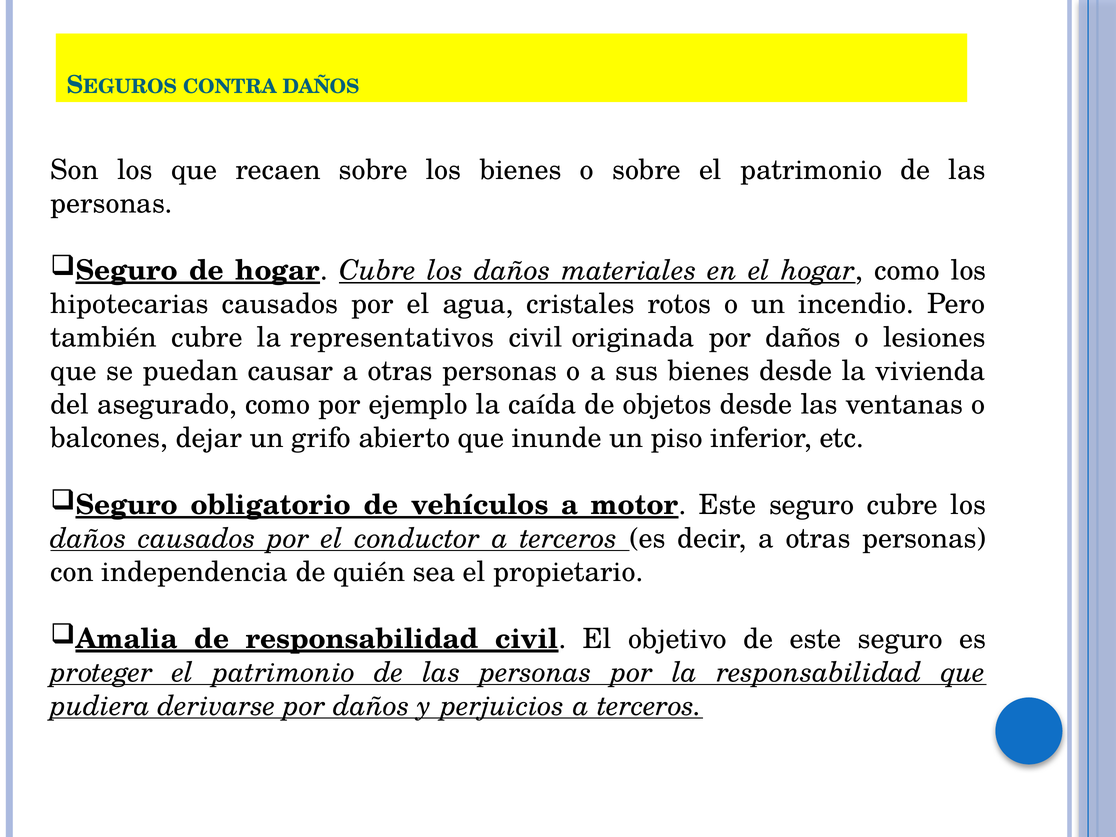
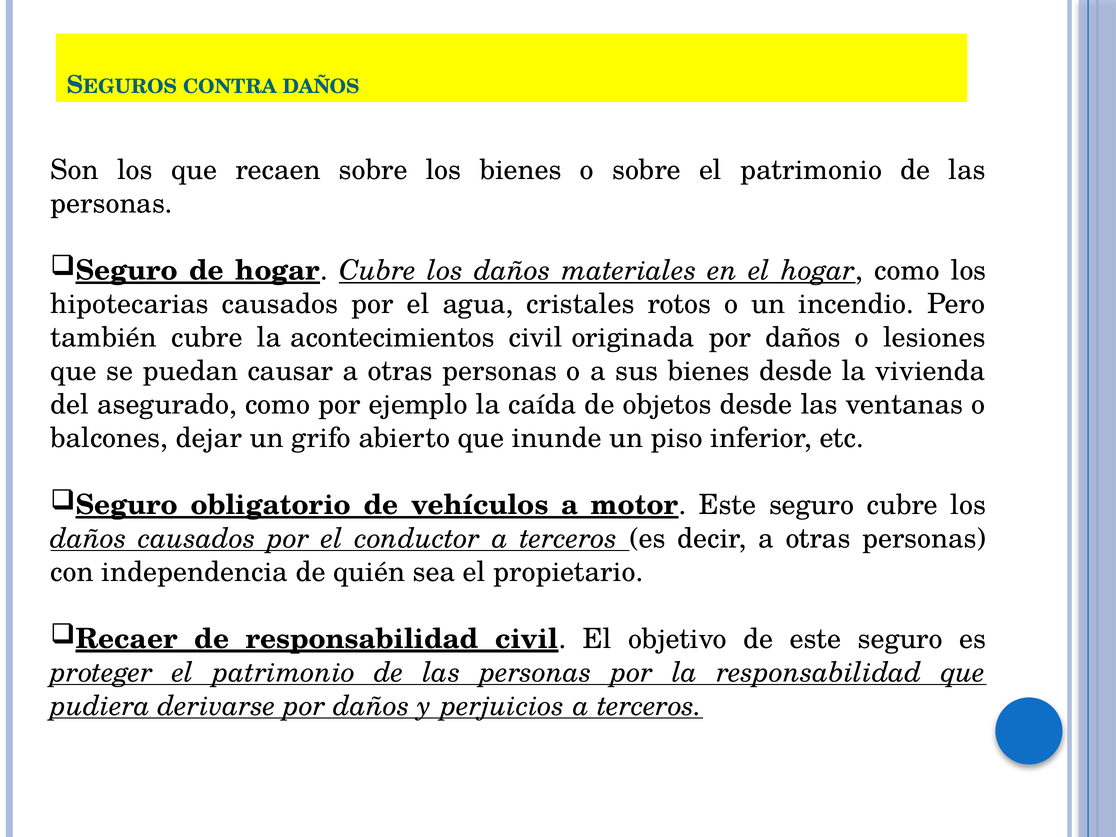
representativos: representativos -> acontecimientos (392, 338)
Amalia: Amalia -> Recaer (127, 639)
